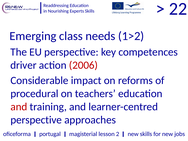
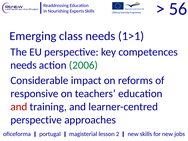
22: 22 -> 56 (178, 9)
1>2: 1>2 -> 1>1 (131, 36)
driver: driver -> needs (24, 65)
2006 colour: red -> green (83, 65)
procedural: procedural -> responsive (34, 94)
